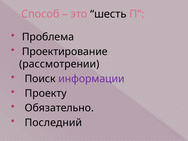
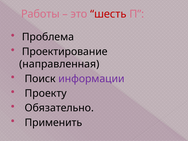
Способ: Способ -> Работы (40, 14)
шесть colour: black -> red (108, 14)
рассмотрении: рассмотрении -> направленная (59, 64)
Последний: Последний -> Применить (53, 123)
